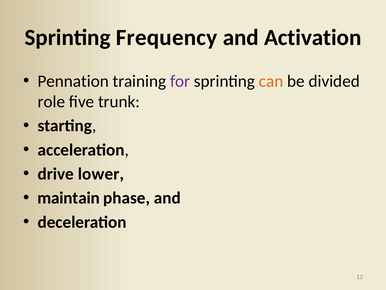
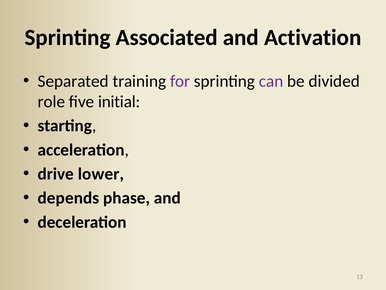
Frequency: Frequency -> Associated (167, 37)
Pennation: Pennation -> Separated (73, 81)
can colour: orange -> purple (271, 81)
trunk: trunk -> initial (119, 102)
maintain: maintain -> depends (68, 198)
